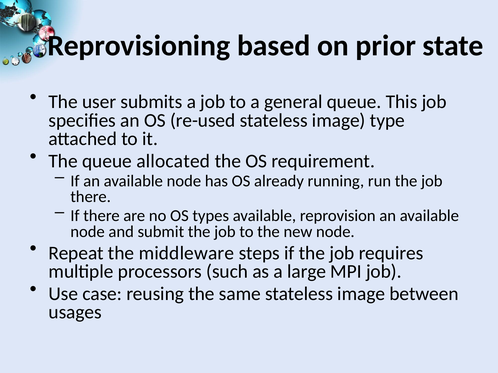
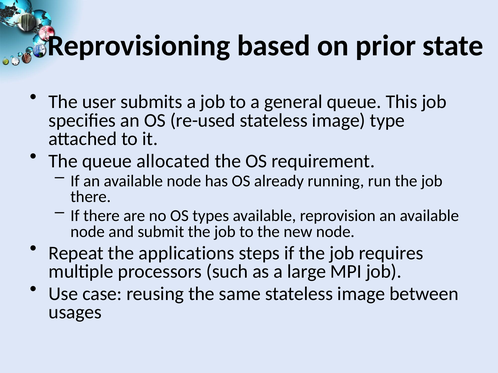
middleware: middleware -> applications (186, 253)
